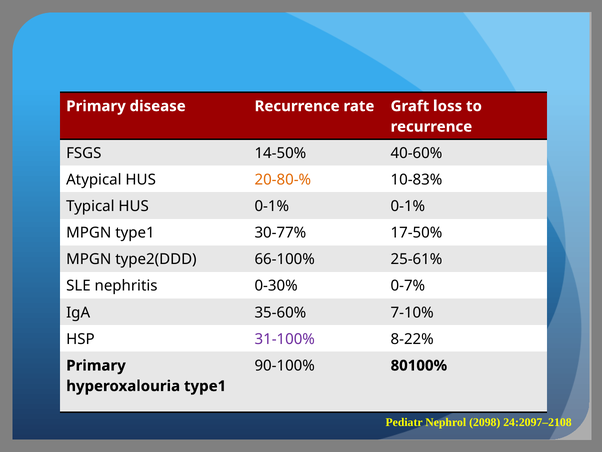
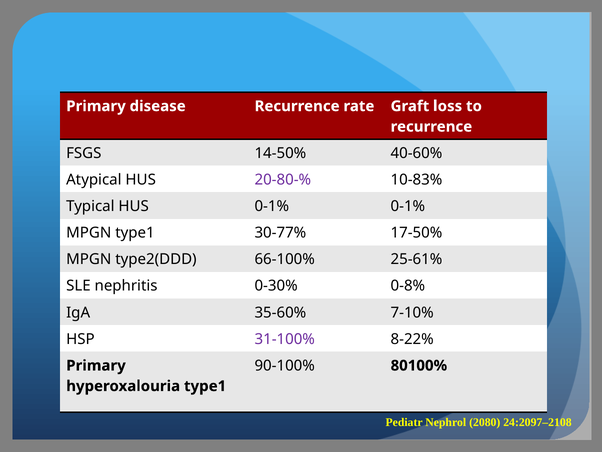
20-80-% colour: orange -> purple (283, 180)
0-7%: 0-7% -> 0-8% (408, 286)
2098: 2098 -> 2080 (485, 422)
